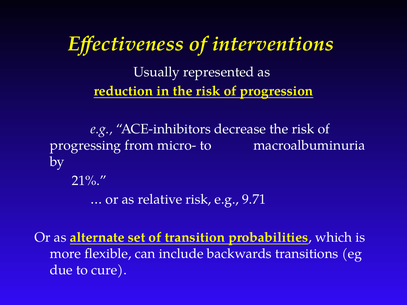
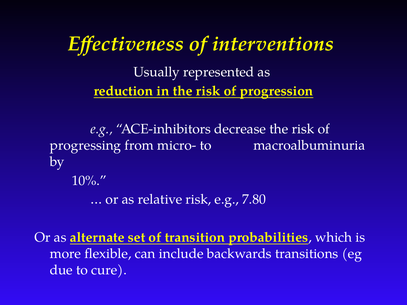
21%: 21% -> 10% (89, 181)
9.71: 9.71 -> 7.80 (254, 200)
